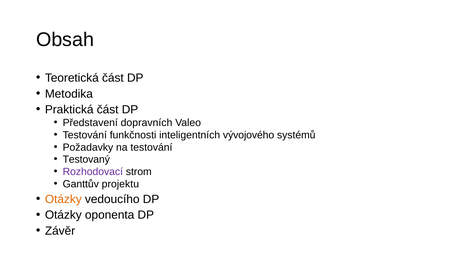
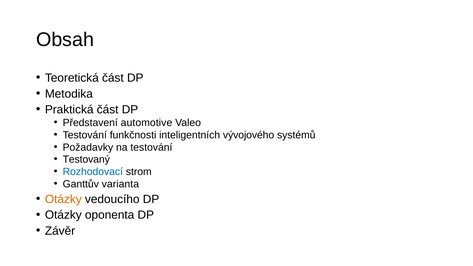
dopravních: dopravních -> automotive (146, 123)
Rozhodovací colour: purple -> blue (93, 172)
projektu: projektu -> varianta (120, 184)
